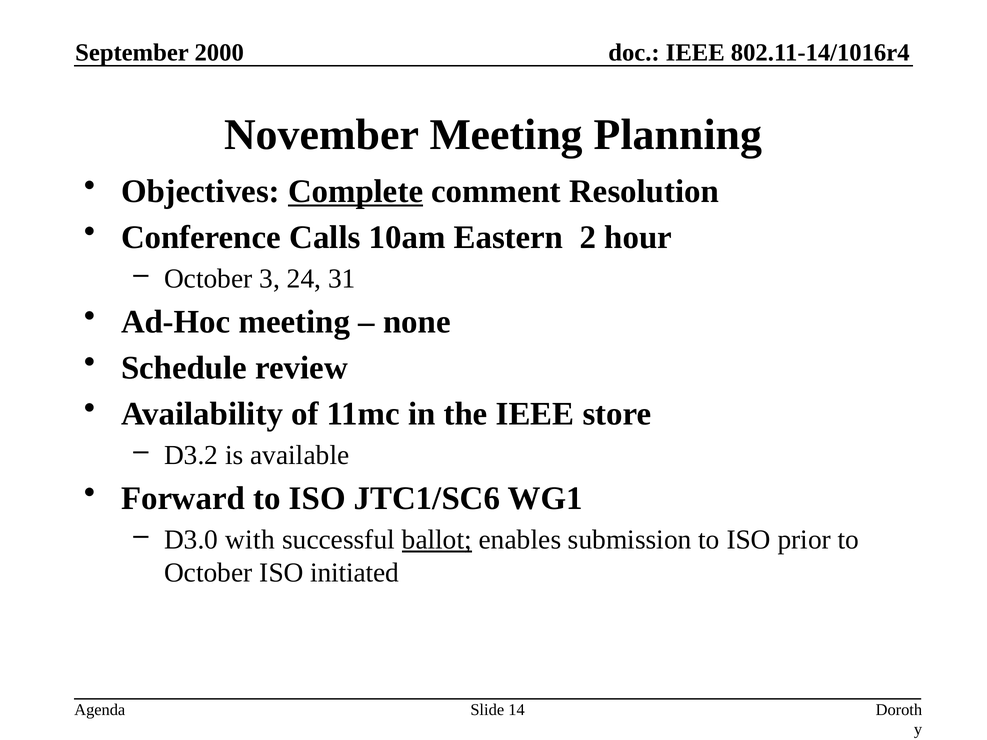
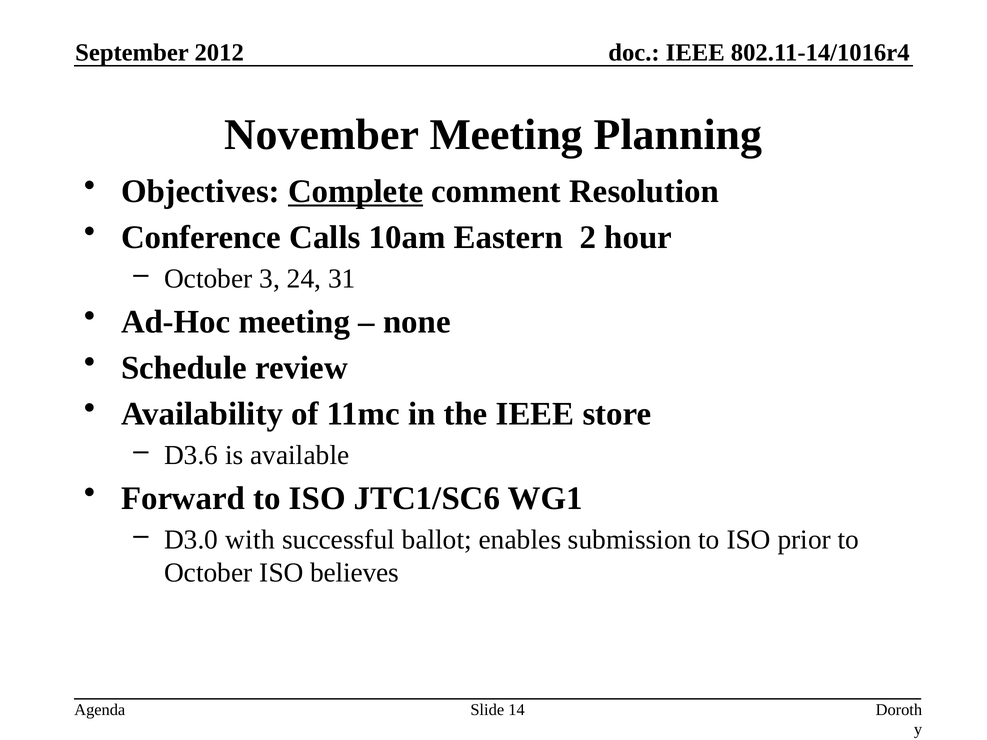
2000: 2000 -> 2012 (219, 53)
D3.2: D3.2 -> D3.6 (191, 455)
ballot underline: present -> none (437, 540)
initiated: initiated -> believes (355, 573)
